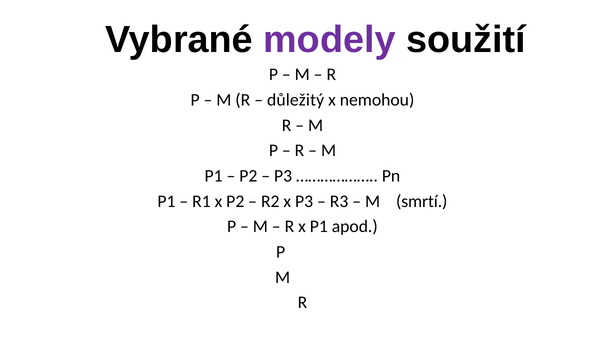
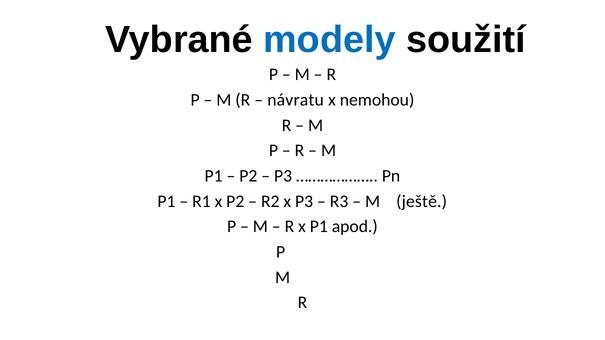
modely colour: purple -> blue (329, 40)
důležitý: důležitý -> návratu (296, 100)
smrtí: smrtí -> ještě (422, 201)
